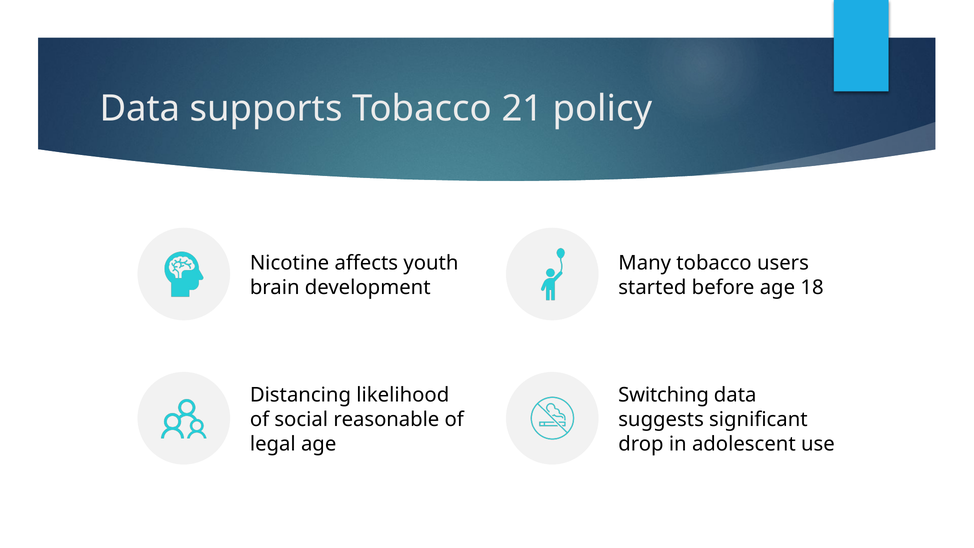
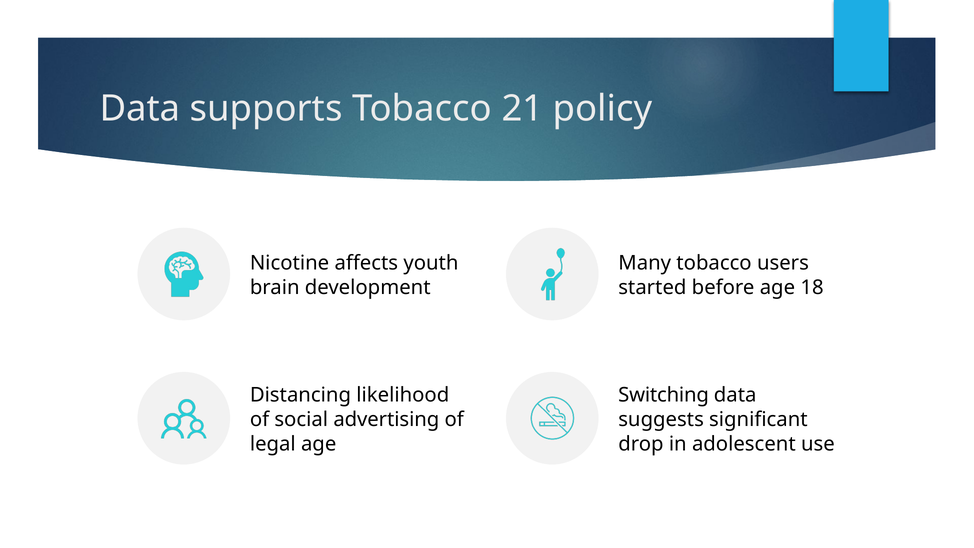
reasonable: reasonable -> advertising (386, 420)
